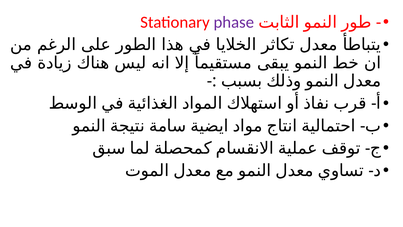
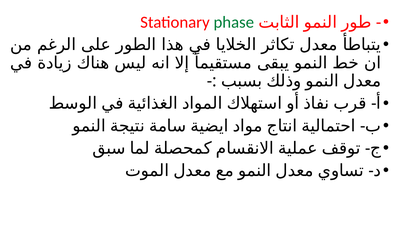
phase colour: purple -> green (234, 22)
